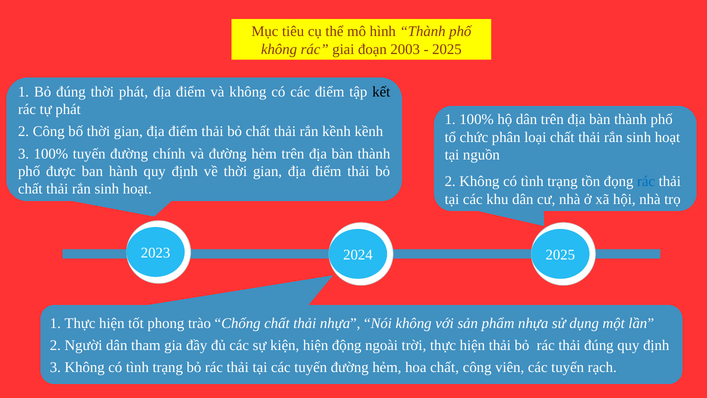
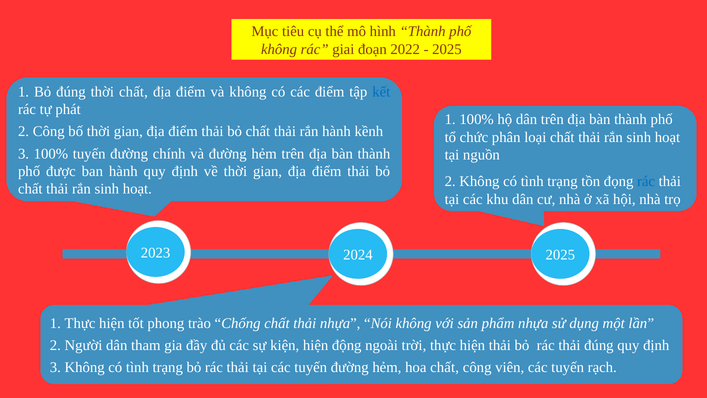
2003: 2003 -> 2022 (405, 49)
thời phát: phát -> chất (133, 92)
kết colour: black -> blue (381, 92)
rắn kềnh: kềnh -> hành (337, 131)
